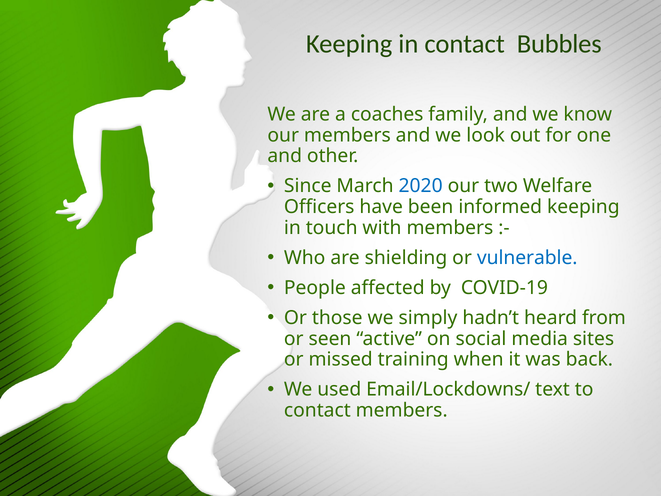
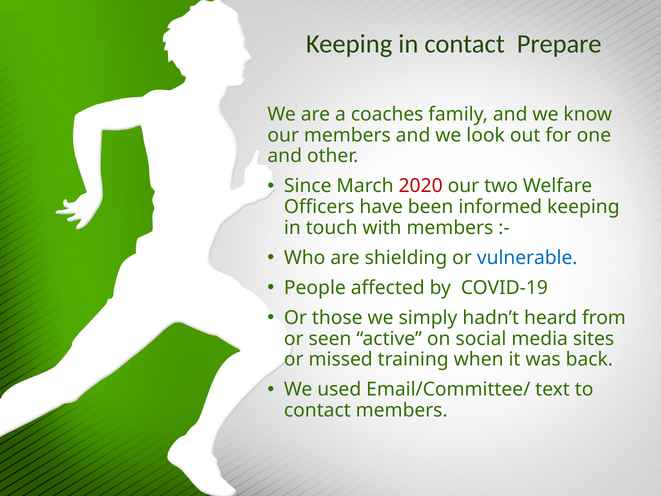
Bubbles: Bubbles -> Prepare (559, 44)
2020 colour: blue -> red (421, 186)
Email/Lockdowns/: Email/Lockdowns/ -> Email/Committee/ (448, 389)
